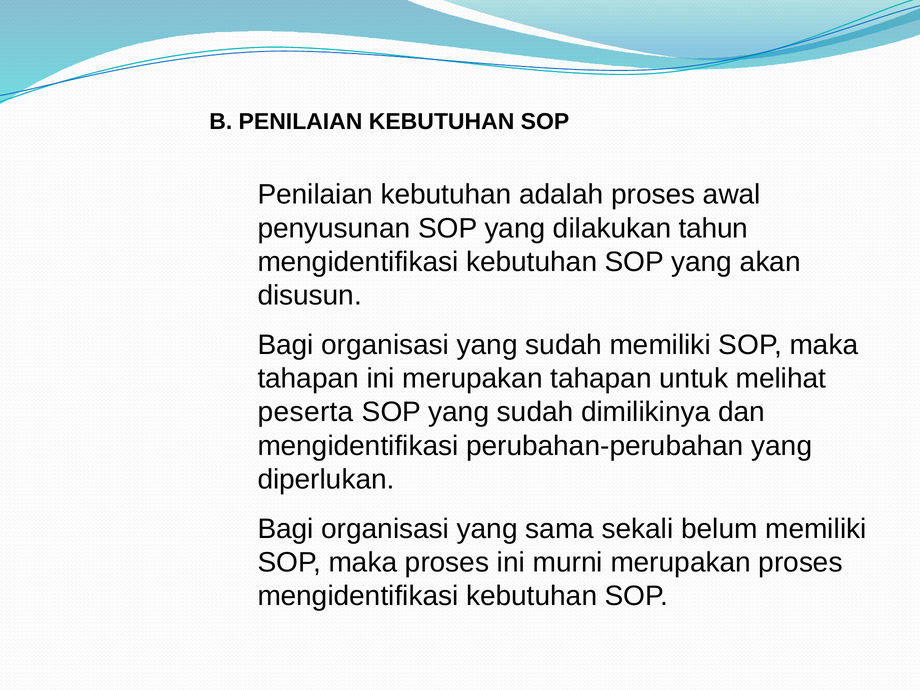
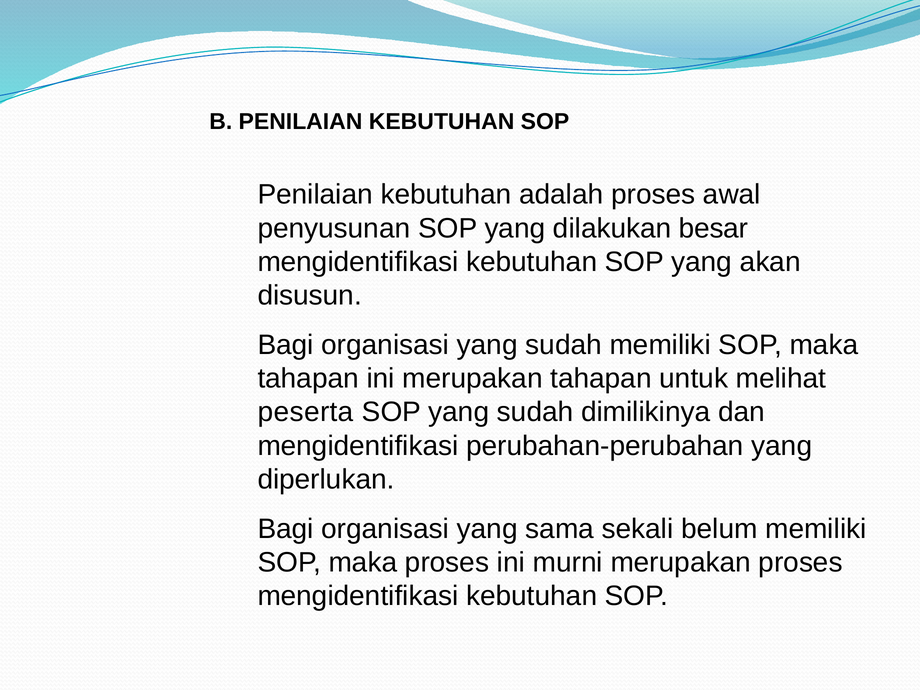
tahun: tahun -> besar (714, 228)
